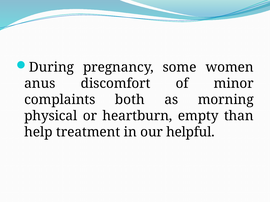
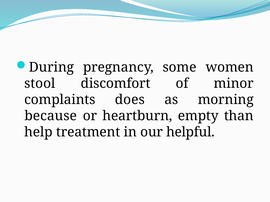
anus: anus -> stool (40, 84)
both: both -> does (130, 100)
physical: physical -> because (51, 116)
